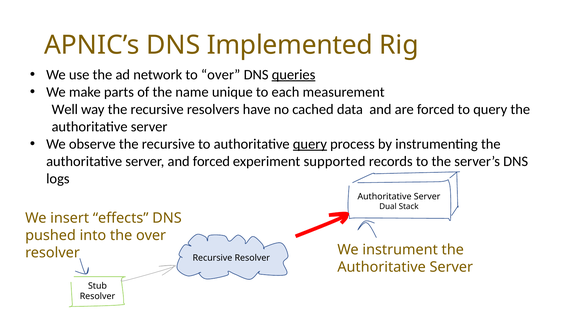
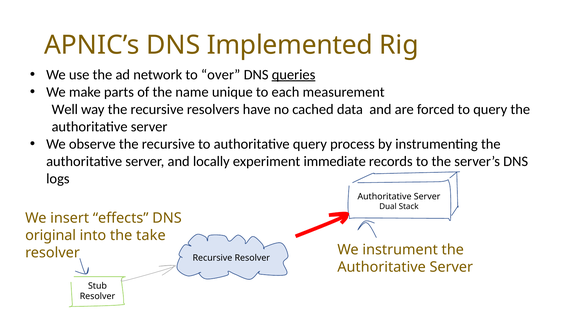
query underline: present -> none (310, 144)
and forced: forced -> locally (211, 161)
supported: supported -> immediate (335, 161)
pushed: pushed -> original (51, 235)
the over: over -> take (151, 235)
